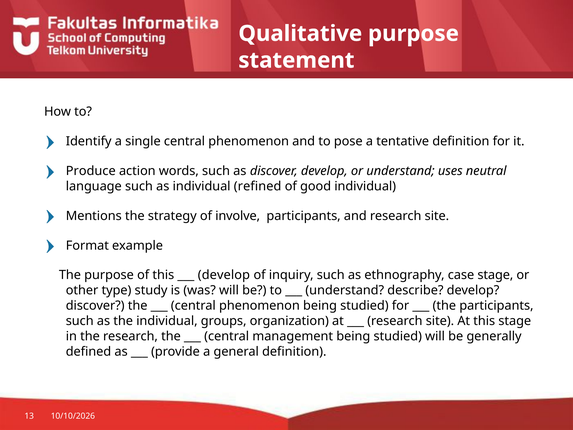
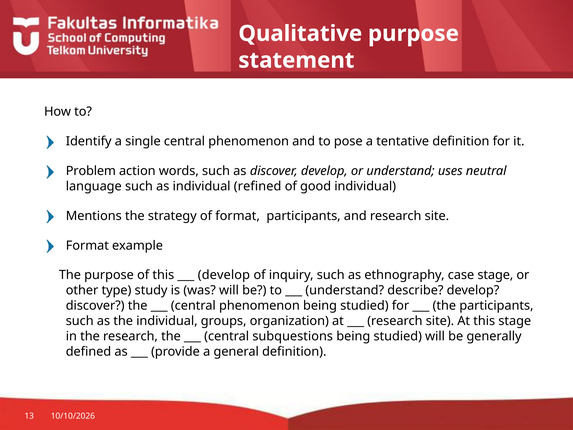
Produce: Produce -> Problem (91, 171)
of involve: involve -> format (238, 216)
management: management -> subquestions (293, 336)
